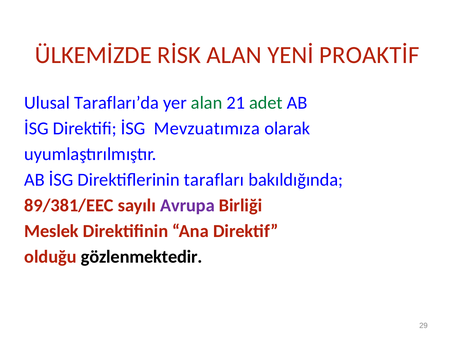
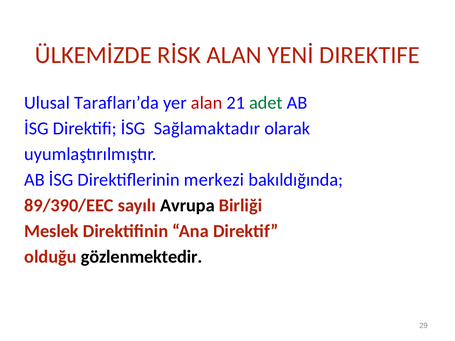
PROAKTİF: PROAKTİF -> DIREKTIFE (369, 55)
alan colour: green -> red (207, 103)
Mevzuatımıza: Mevzuatımıza -> Sağlamaktadır (207, 128)
tarafları: tarafları -> merkezi (214, 180)
89/381/EEC: 89/381/EEC -> 89/390/EEC (69, 205)
Avrupa colour: purple -> black (187, 205)
